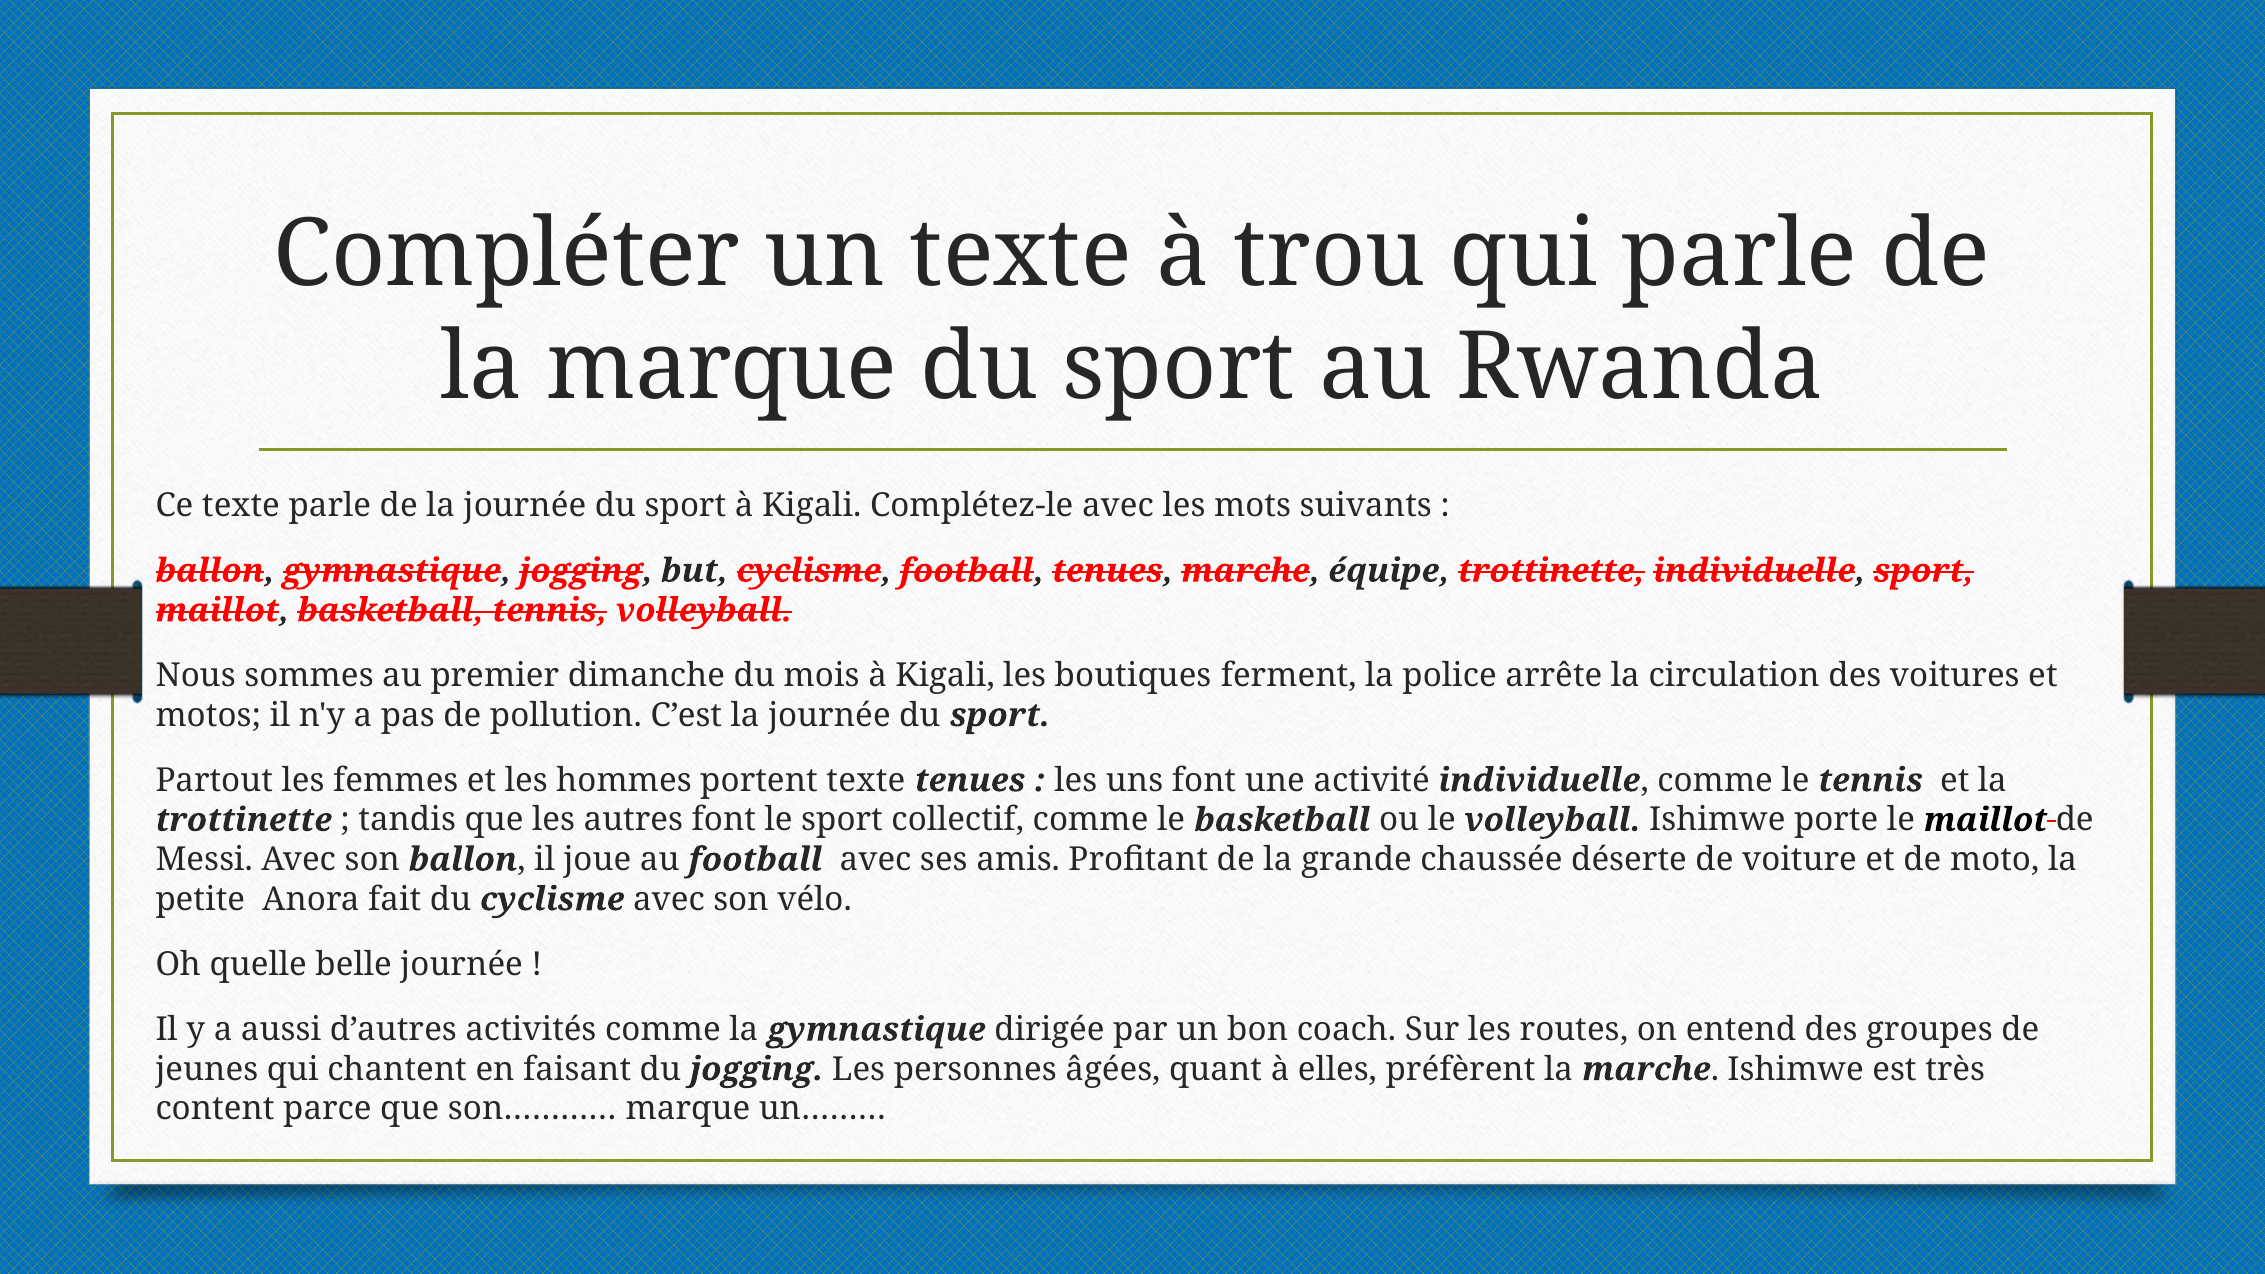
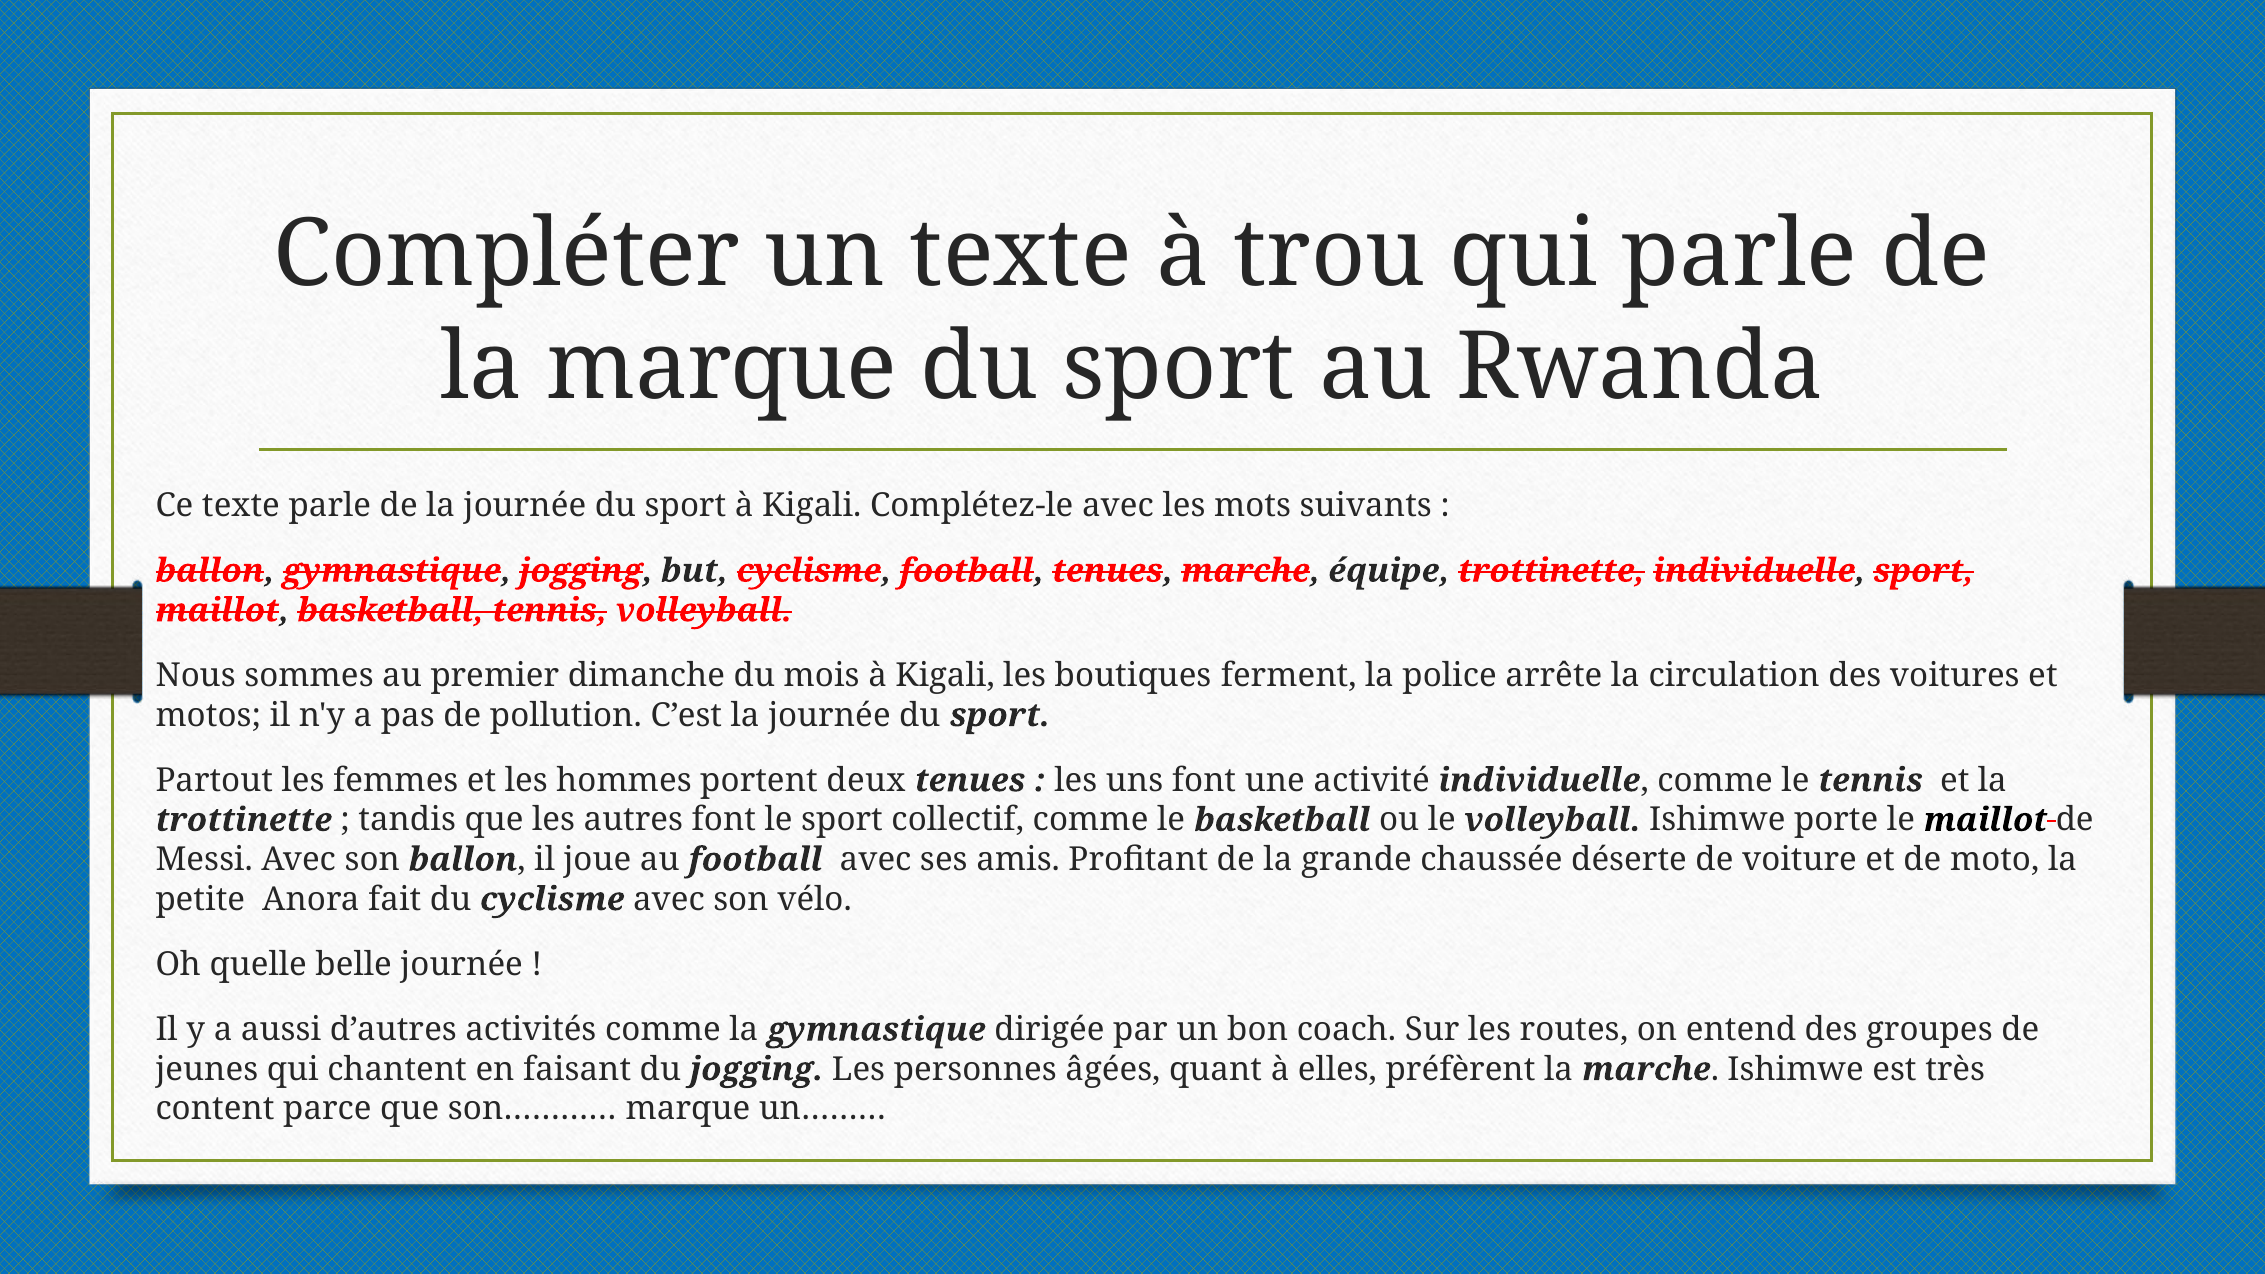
portent texte: texte -> deux (866, 780)
